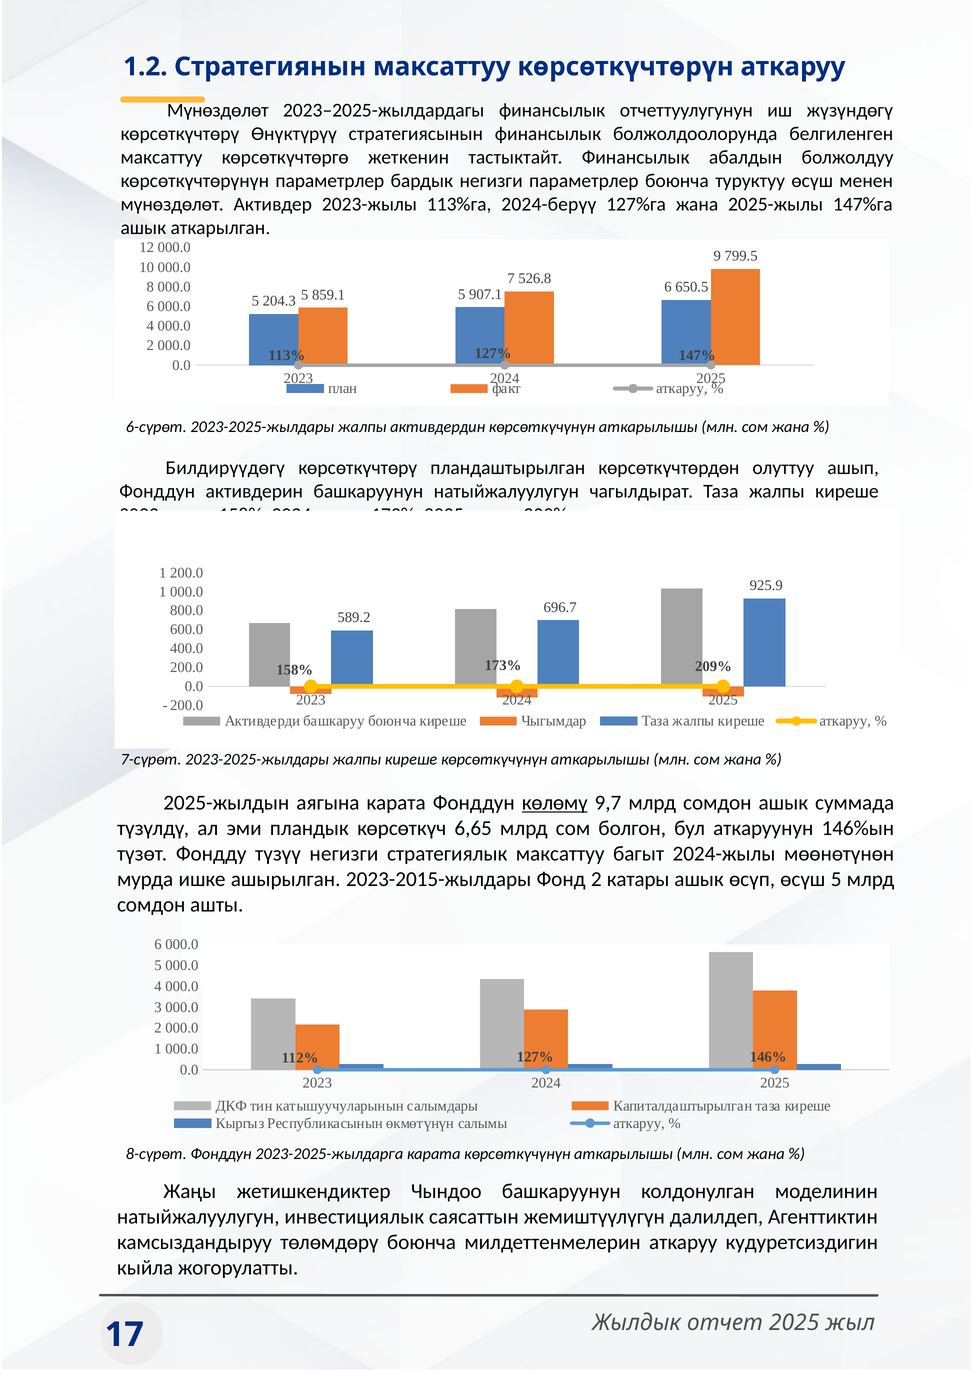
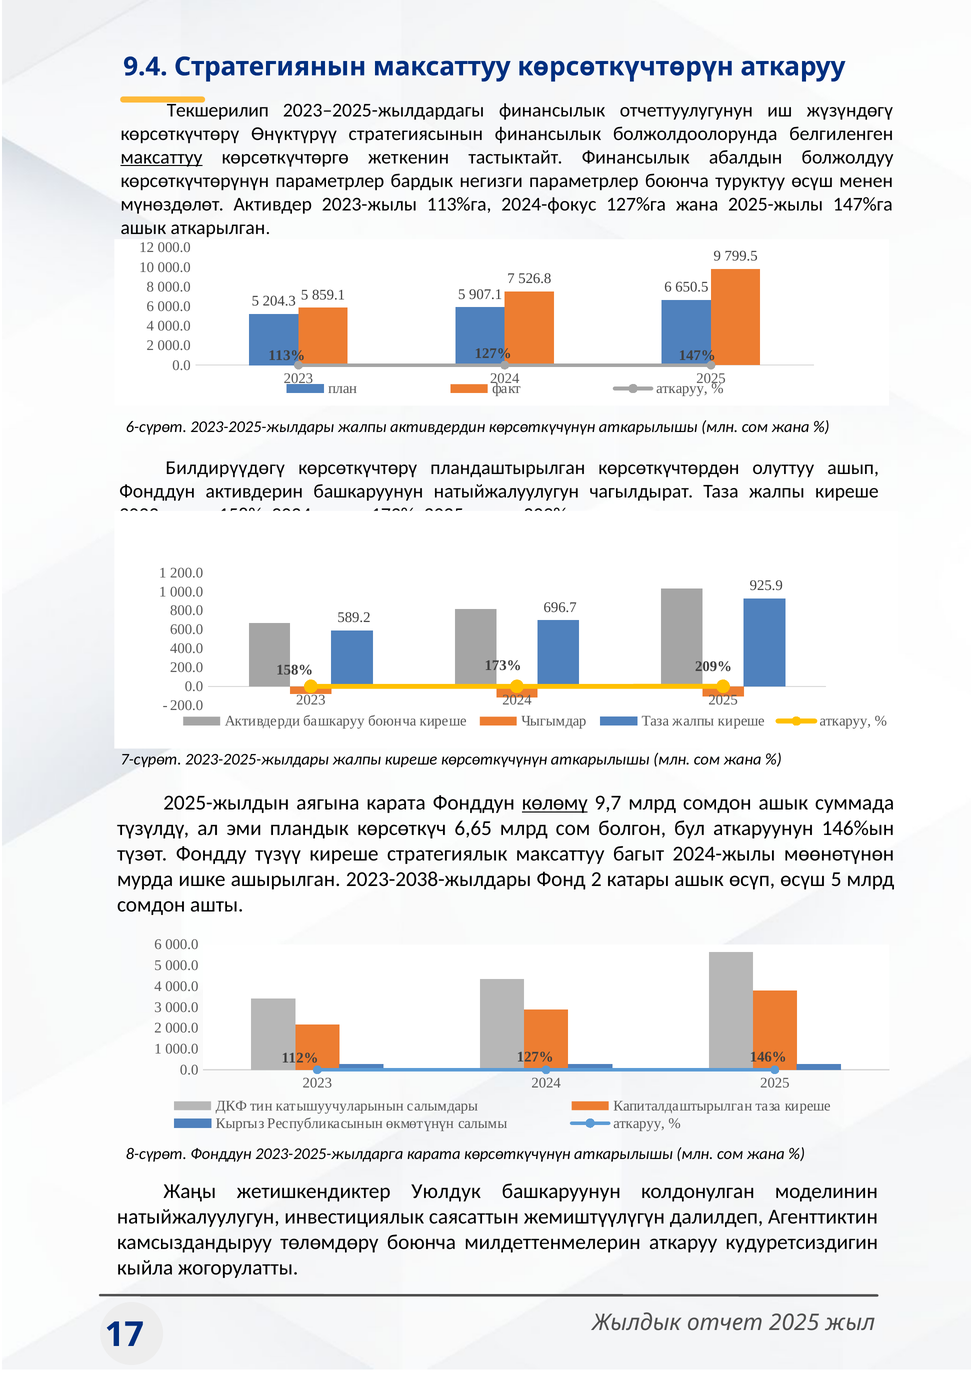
1.2: 1.2 -> 9.4 (145, 67)
Мүнөздөлөт: Мүнөздөлөт -> Текшерилип (218, 110)
максаттуу underline: none -> present (161, 157)
2024-берүү: 2024-берүү -> 2024-фокус (549, 204)
түзүү негизги: негизги -> киреше (344, 854)
2023-2015-жылдары: 2023-2015-жылдары -> 2023-2038-жылдары (439, 879)
Чындоо: Чындоо -> Уюлдук (446, 1192)
